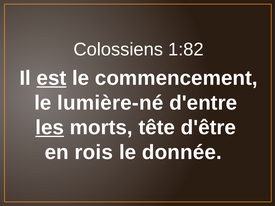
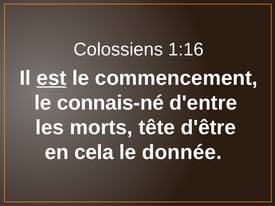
1:82: 1:82 -> 1:16 (186, 50)
lumière-né: lumière-né -> connais-né (110, 103)
les underline: present -> none (50, 128)
rois: rois -> cela (94, 152)
